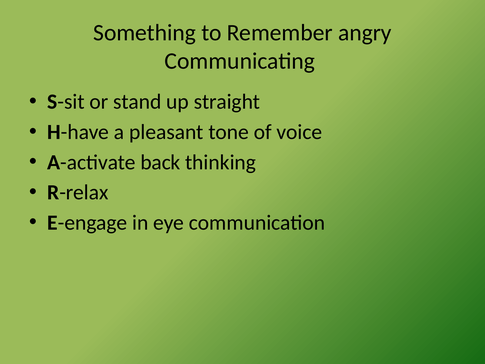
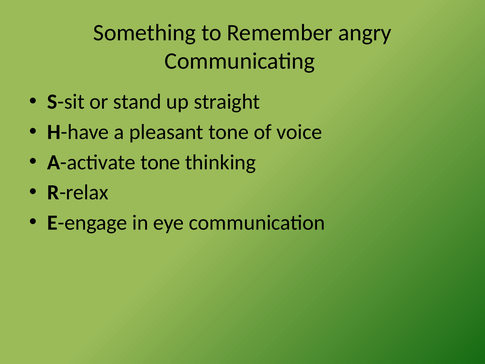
A-activate back: back -> tone (160, 162)
